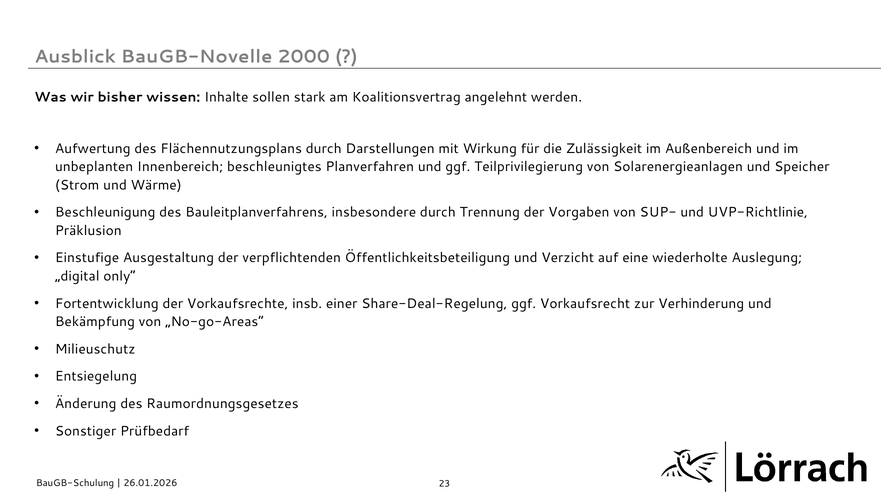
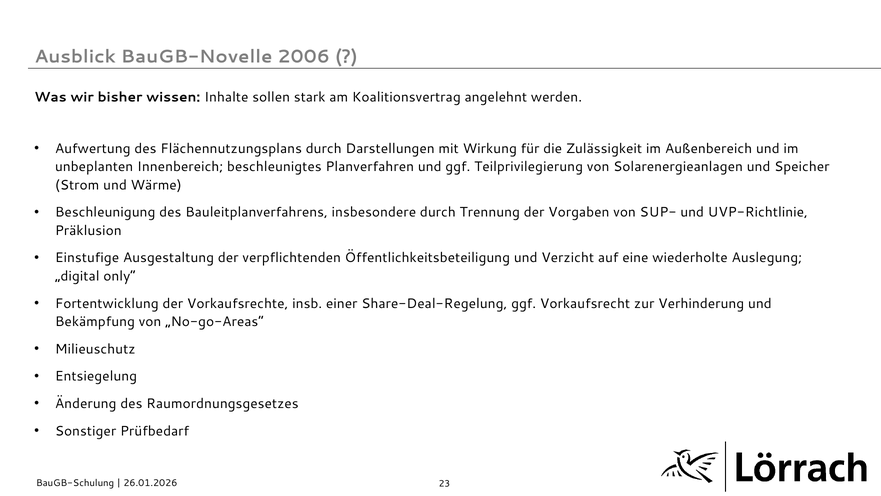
2000: 2000 -> 2006 (304, 57)
